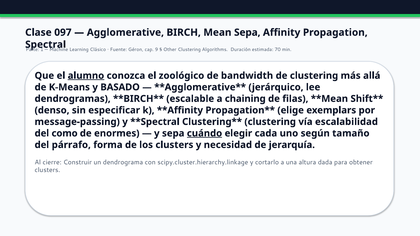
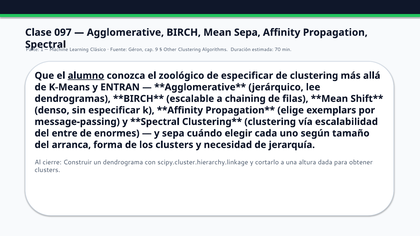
de bandwidth: bandwidth -> especificar (247, 76)
BASADO: BASADO -> ENTRAN (120, 87)
como: como -> entre (65, 133)
cuándo underline: present -> none (205, 133)
párrafo: párrafo -> arranca (71, 145)
